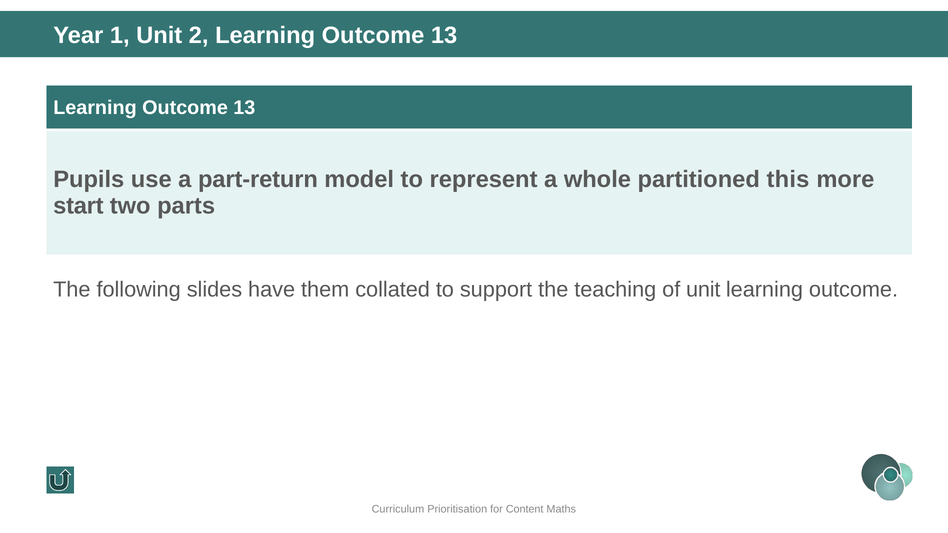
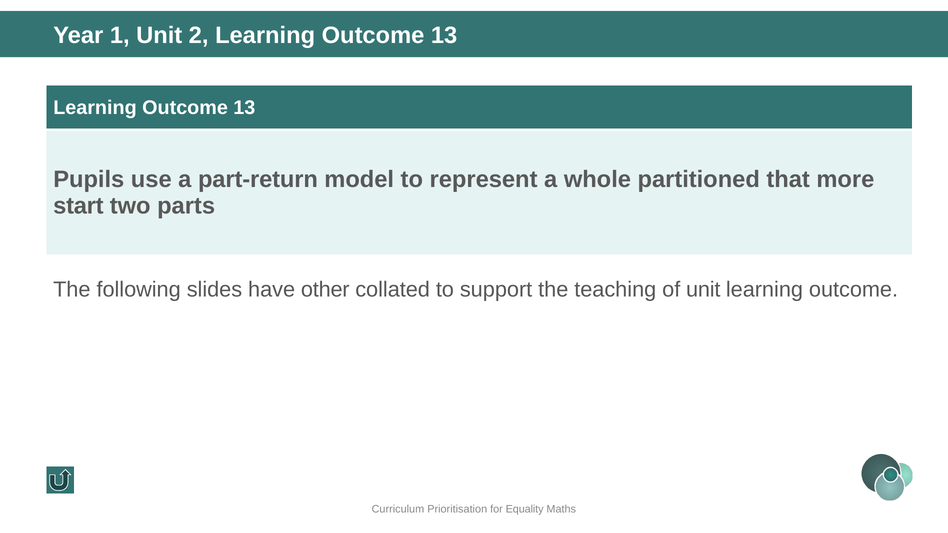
this: this -> that (788, 180)
them: them -> other (325, 290)
Content: Content -> Equality (525, 509)
